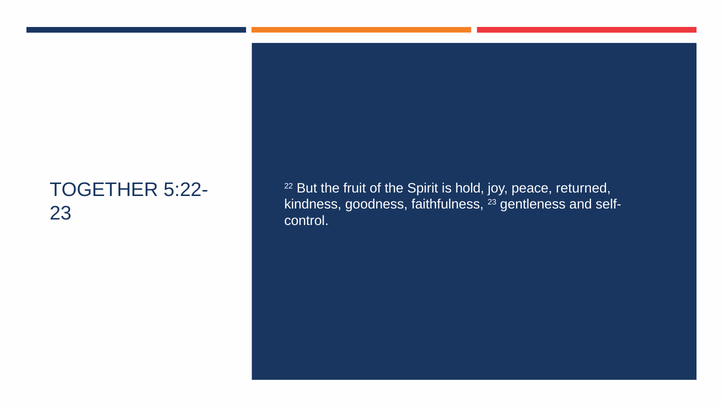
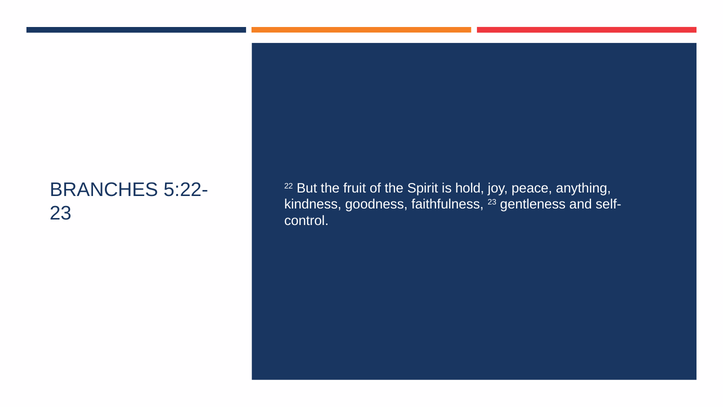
TOGETHER: TOGETHER -> BRANCHES (104, 189)
returned: returned -> anything (583, 188)
